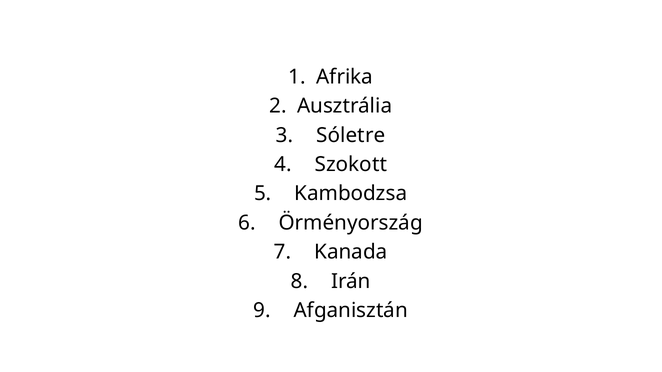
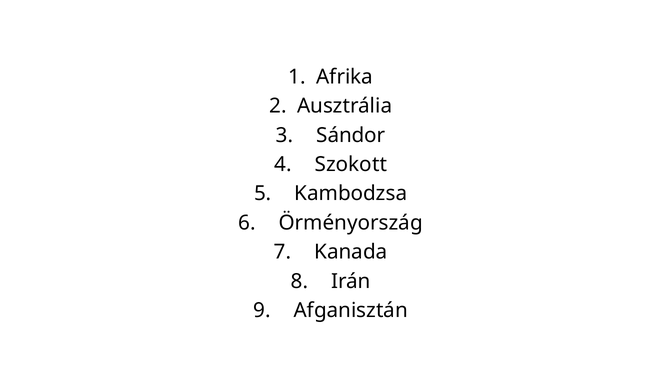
Sóletre: Sóletre -> Sándor (351, 135)
